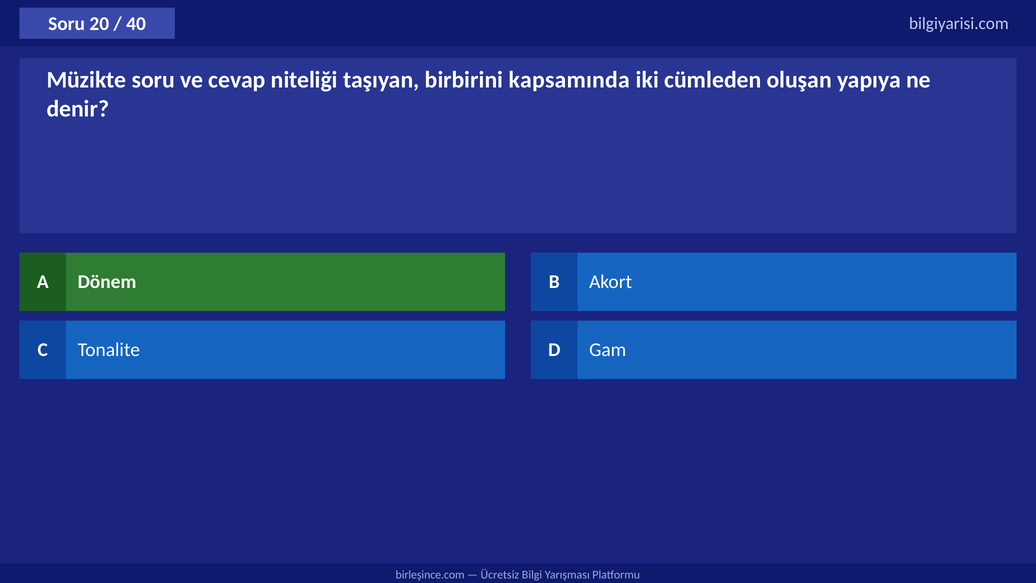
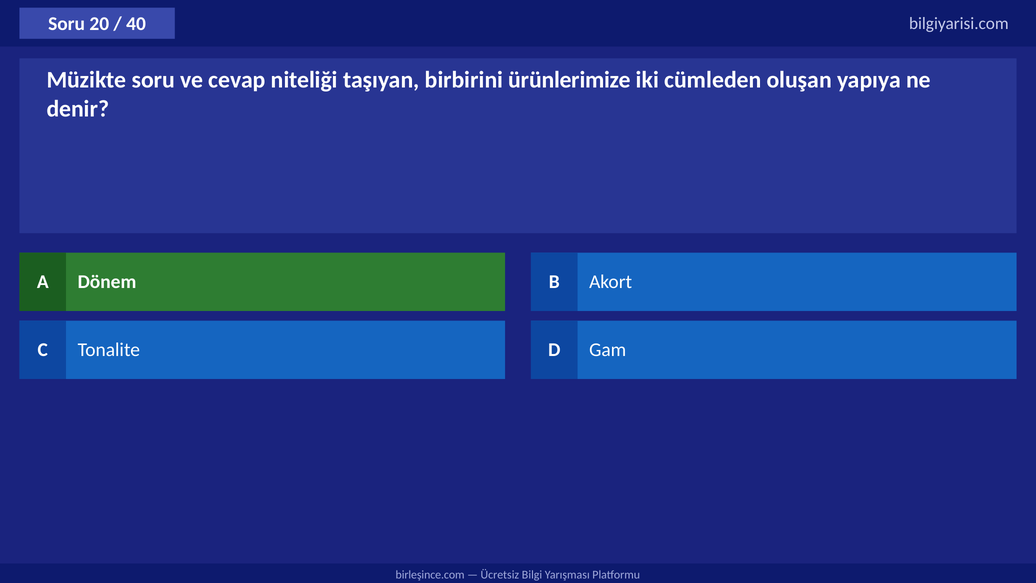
kapsamında: kapsamında -> ürünlerimize (570, 80)
